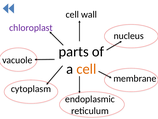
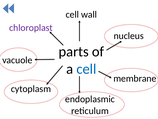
cell colour: orange -> blue (86, 69)
